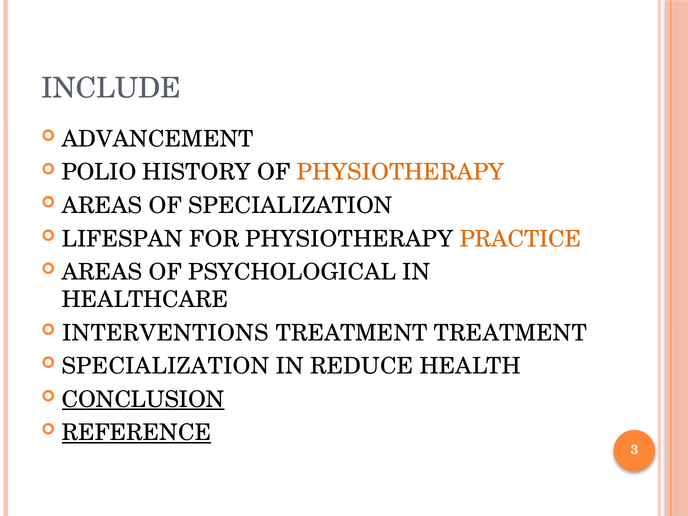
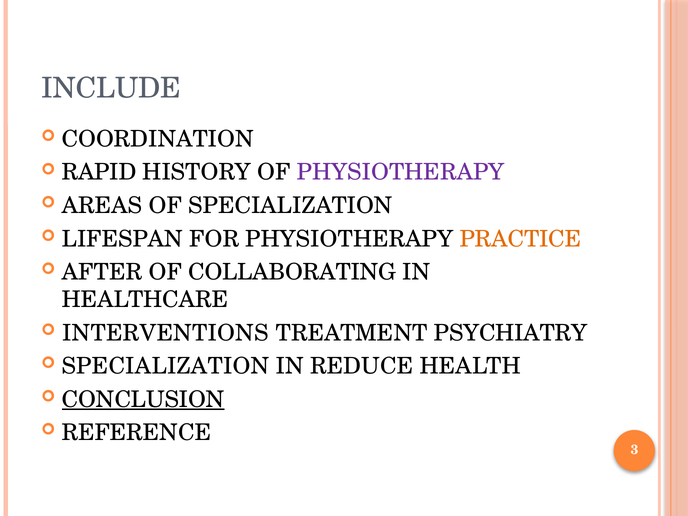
ADVANCEMENT: ADVANCEMENT -> COORDINATION (158, 139)
POLIO: POLIO -> RAPID (99, 172)
PHYSIOTHERAPY colour: orange -> purple (401, 172)
AREAS: AREAS -> AFTER (102, 272)
PSYCHOLOGICAL: PSYCHOLOGICAL -> COLLABORATING (292, 272)
TREATMENT TREATMENT: TREATMENT -> PSYCHIATRY (511, 333)
REFERENCE underline: present -> none (136, 433)
